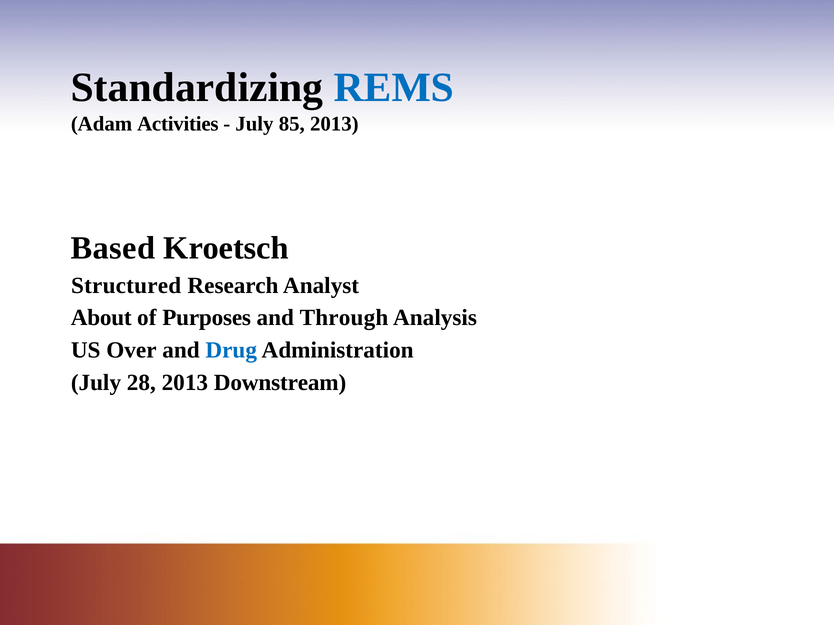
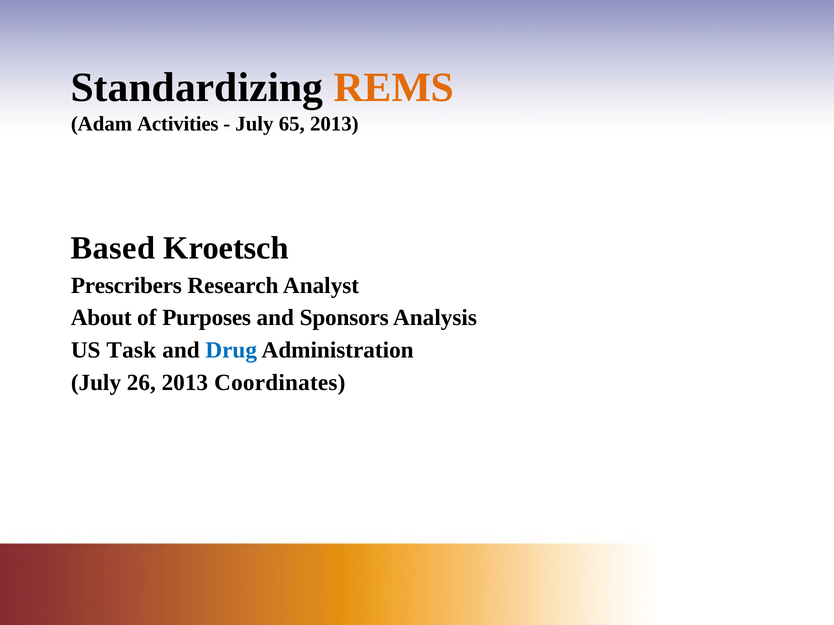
REMS colour: blue -> orange (394, 88)
85: 85 -> 65 (292, 124)
Structured: Structured -> Prescribers (126, 286)
Through: Through -> Sponsors (344, 318)
Over: Over -> Task (131, 351)
28: 28 -> 26 (141, 383)
Downstream: Downstream -> Coordinates (280, 383)
